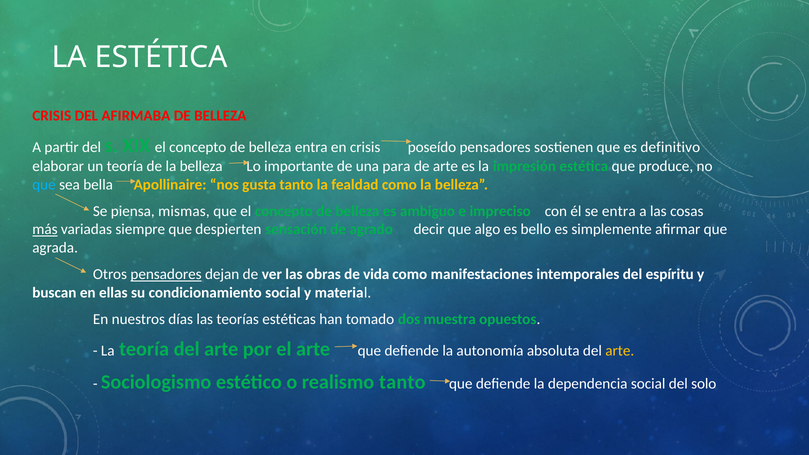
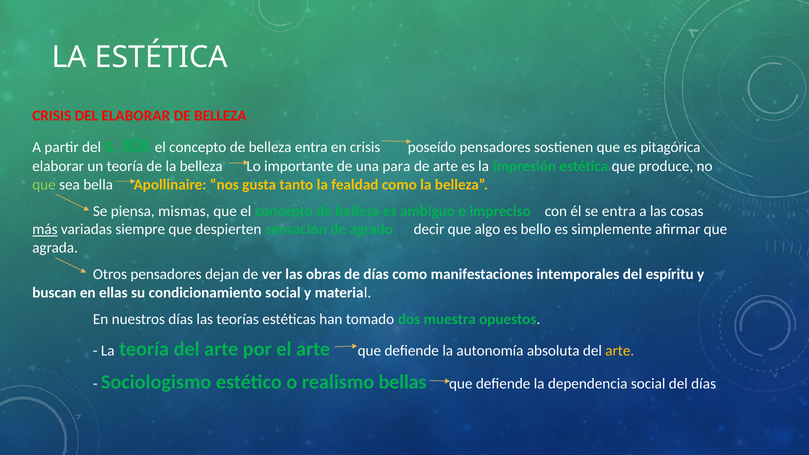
DEL AFIRMABA: AFIRMABA -> ELABORAR (136, 116)
definitivo: definitivo -> pitagórica (670, 147)
que colour: light blue -> light green (44, 185)
pensadores underline: present -> none (166, 274)
de vida: vida -> días (376, 274)
realismo tanto: tanto -> bellas (402, 382)
del solo: solo -> días (704, 384)
